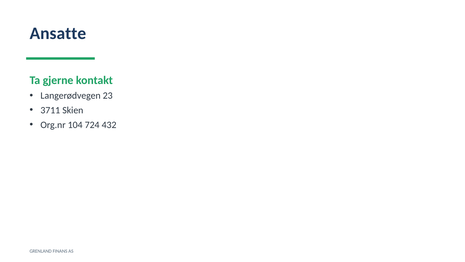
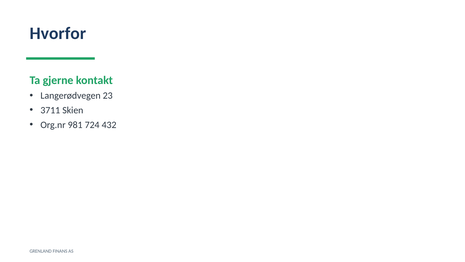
Ansatte: Ansatte -> Hvorfor (58, 33)
104: 104 -> 981 (75, 125)
